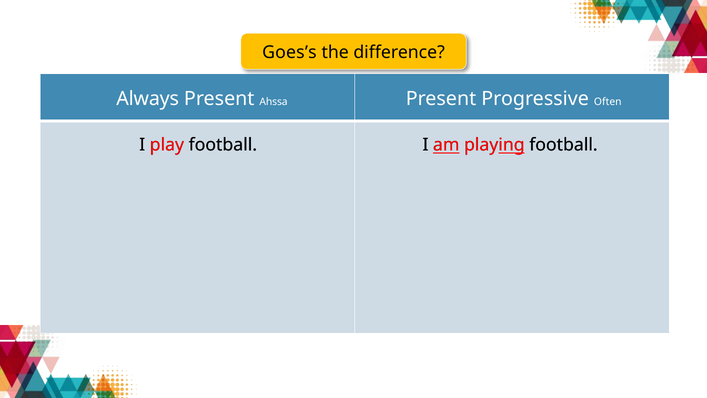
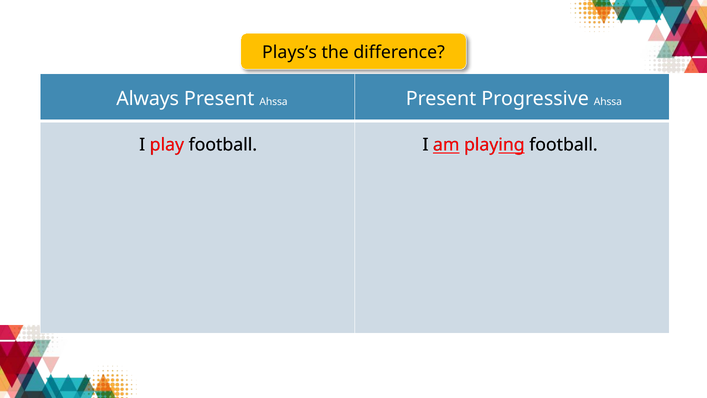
Goes’s: Goes’s -> Plays’s (289, 52)
Progressive Often: Often -> Ahssa (608, 102)
